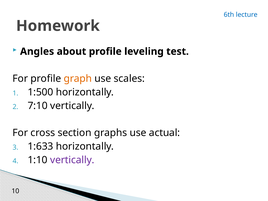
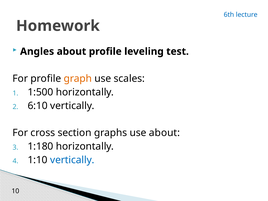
7:10: 7:10 -> 6:10 (38, 106)
use actual: actual -> about (164, 133)
1:633: 1:633 -> 1:180 (40, 146)
vertically colour: purple -> blue (72, 160)
